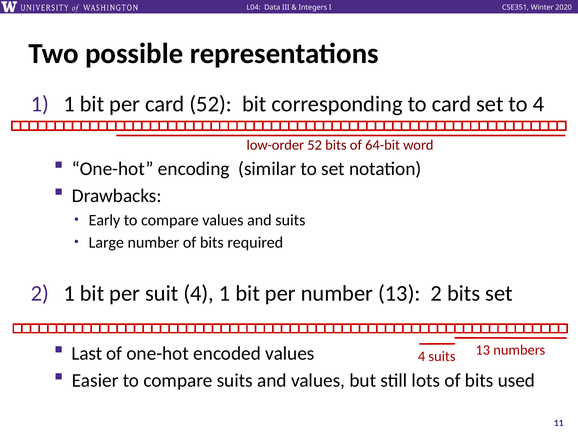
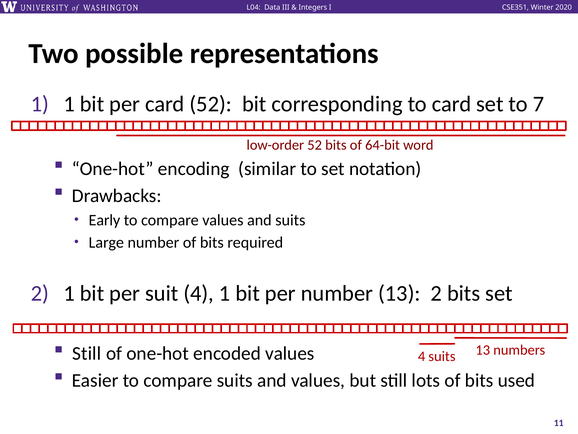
to 4: 4 -> 7 (538, 104)
Last: Last -> Still (87, 353)
